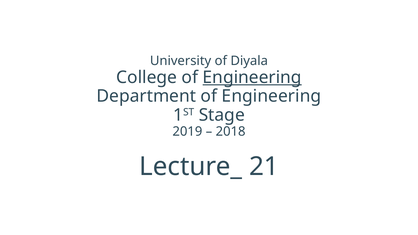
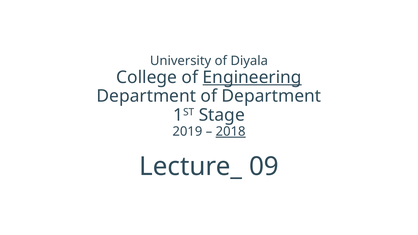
Department of Engineering: Engineering -> Department (271, 96)
2018 underline: none -> present (231, 132)
21: 21 -> 09 (264, 167)
